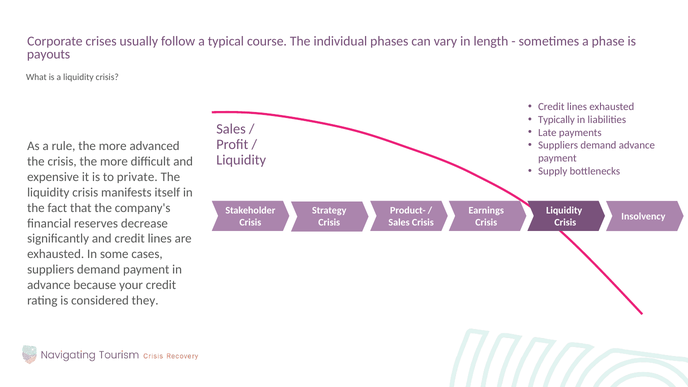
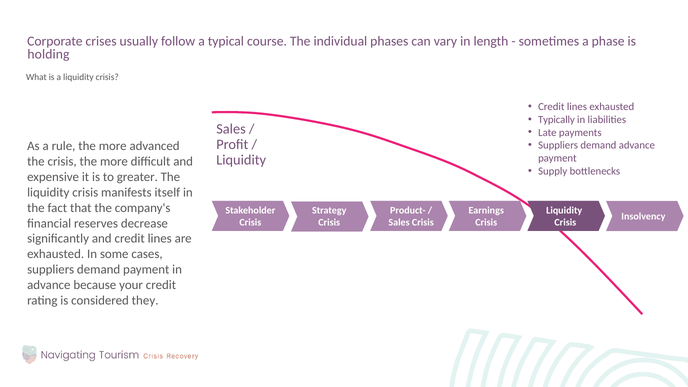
payouts: payouts -> holding (48, 55)
private: private -> greater (137, 177)
